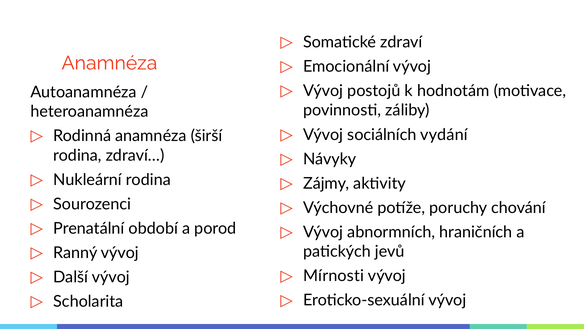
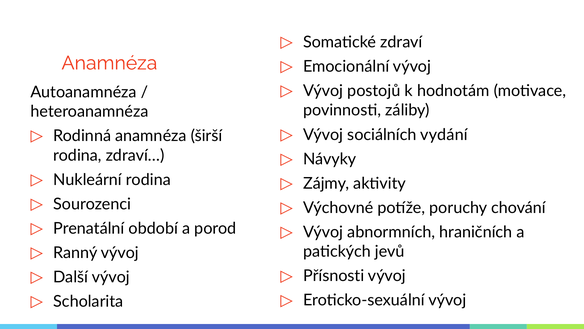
Mírnosti: Mírnosti -> Přísnosti (334, 275)
